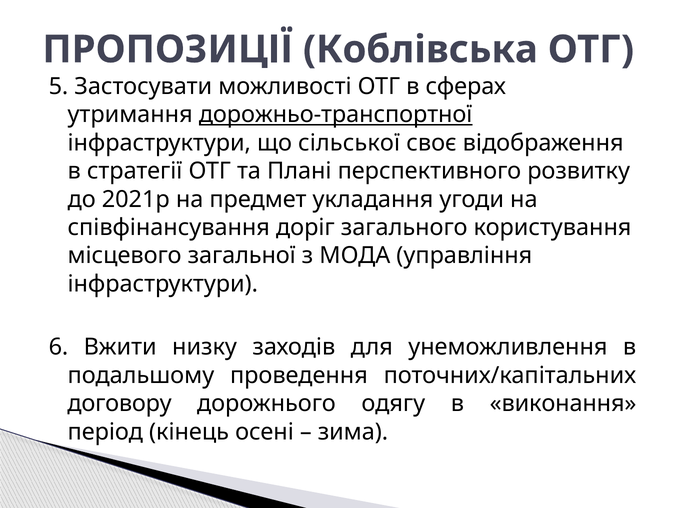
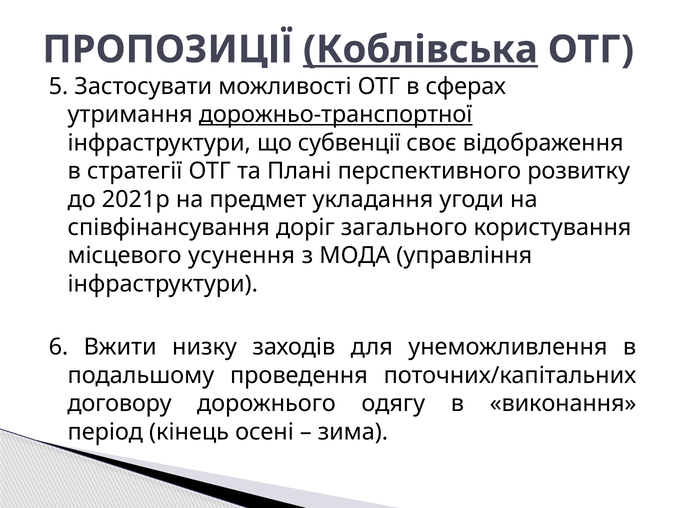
Коблівська underline: none -> present (420, 50)
сільської: сільської -> субвенції (349, 143)
загальної: загальної -> усунення (242, 256)
